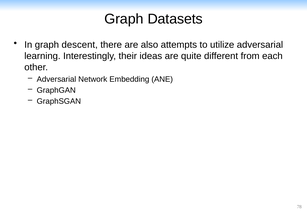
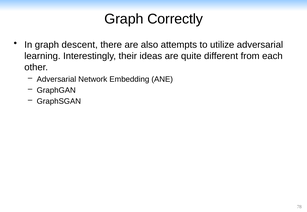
Datasets: Datasets -> Correctly (175, 19)
